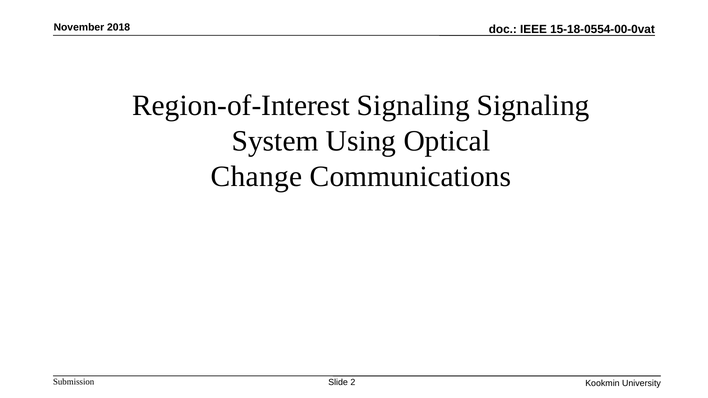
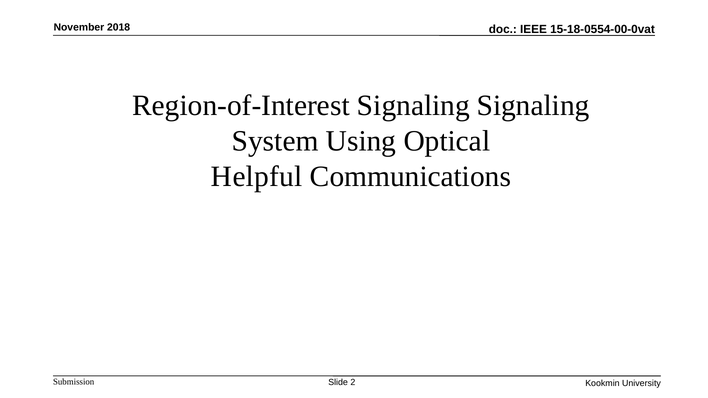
Change: Change -> Helpful (257, 176)
